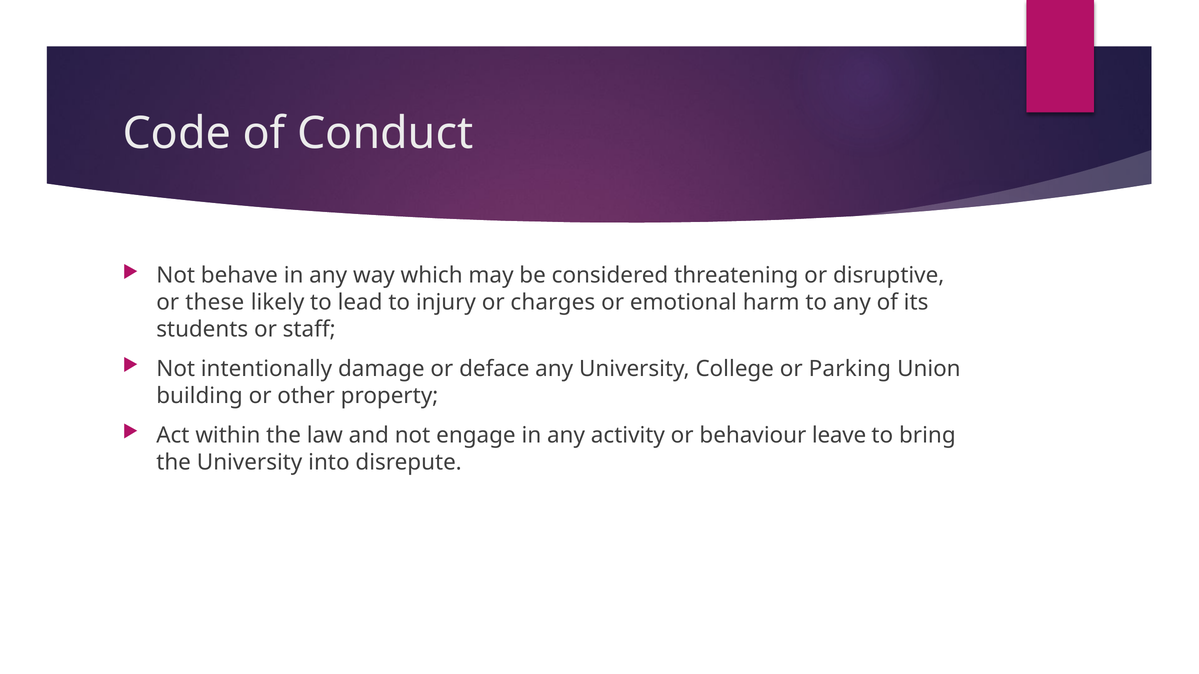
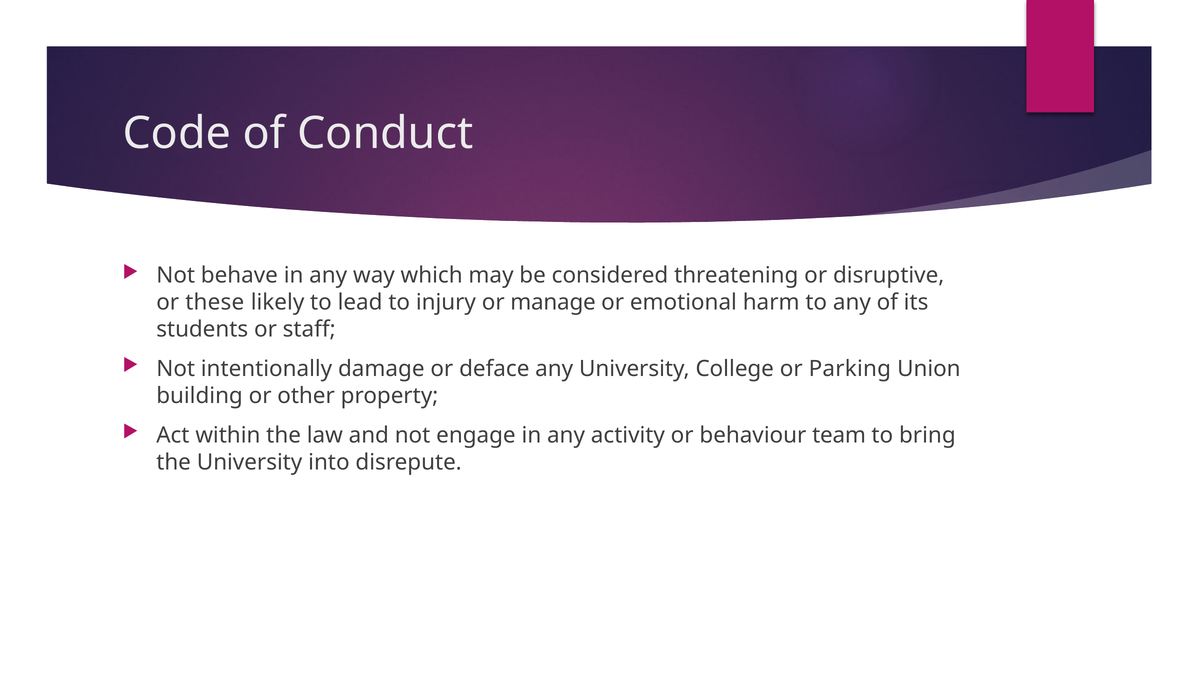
charges: charges -> manage (553, 303)
leave: leave -> team (839, 435)
